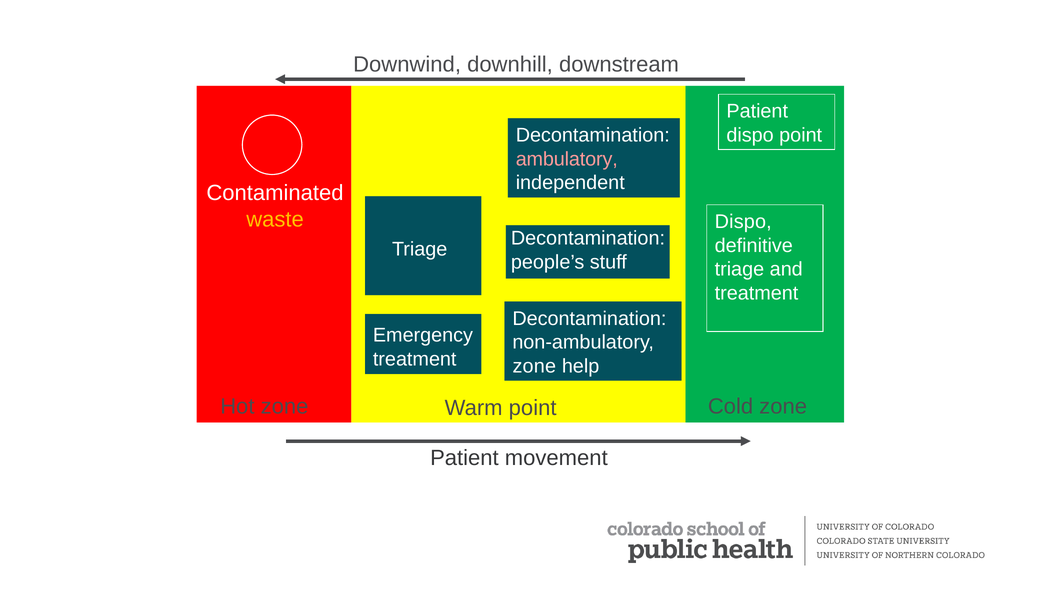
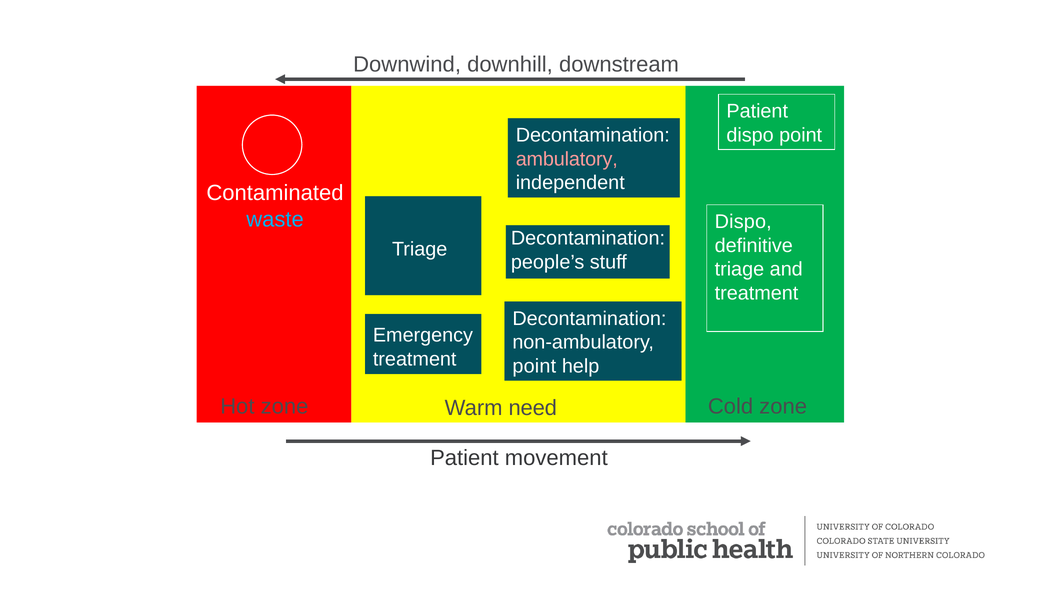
waste colour: yellow -> light blue (275, 220)
zone: zone -> point (534, 367)
Warm point: point -> need (533, 408)
